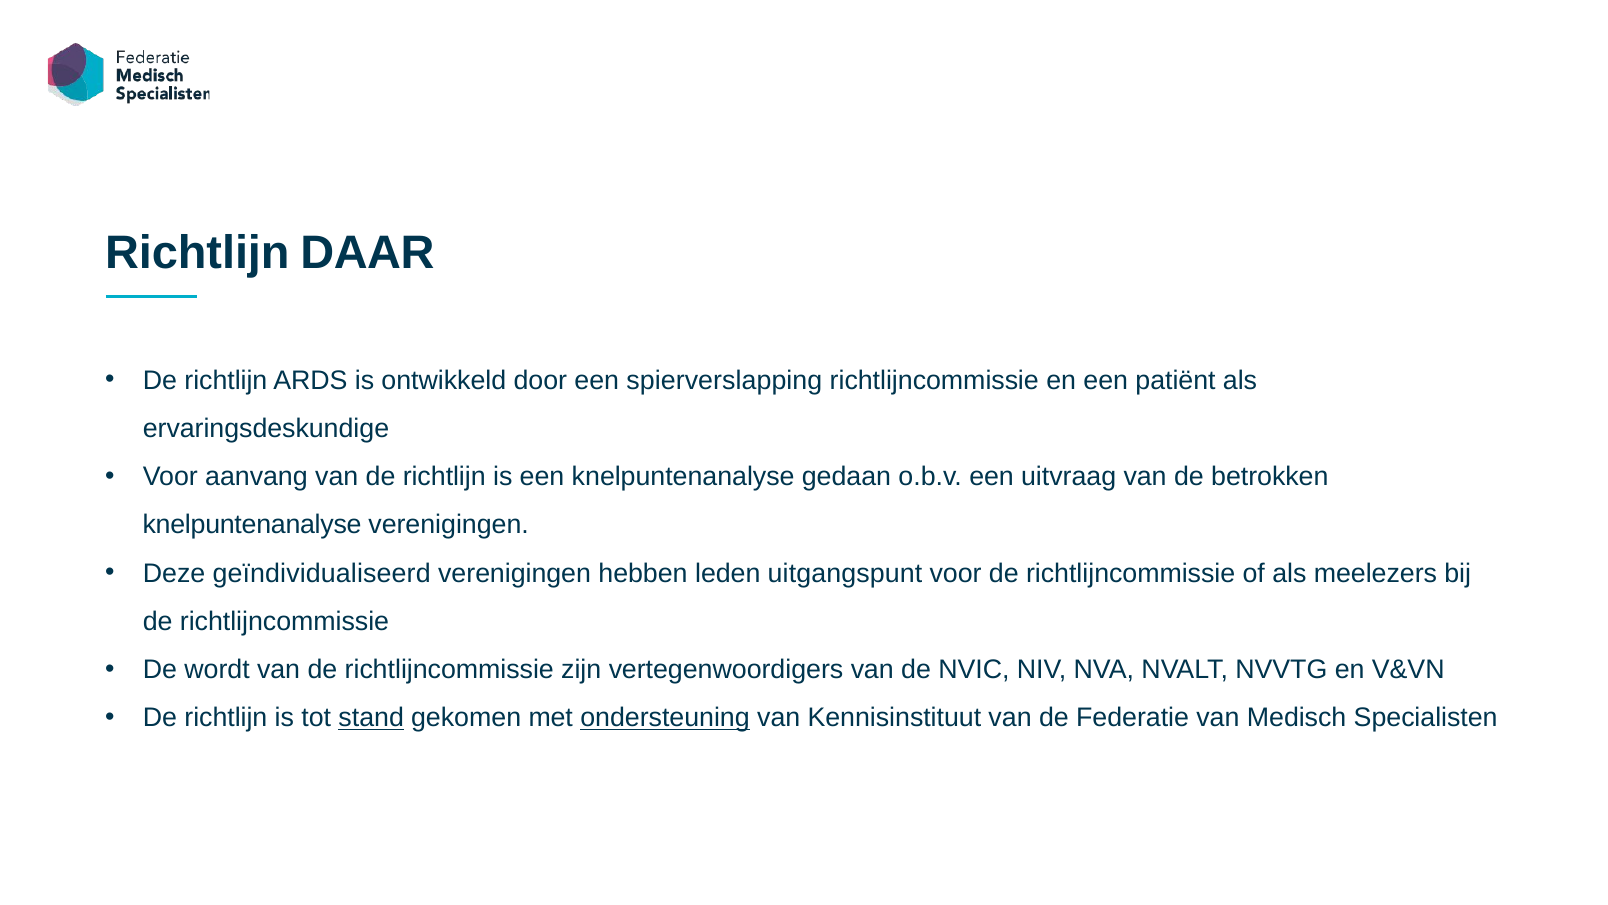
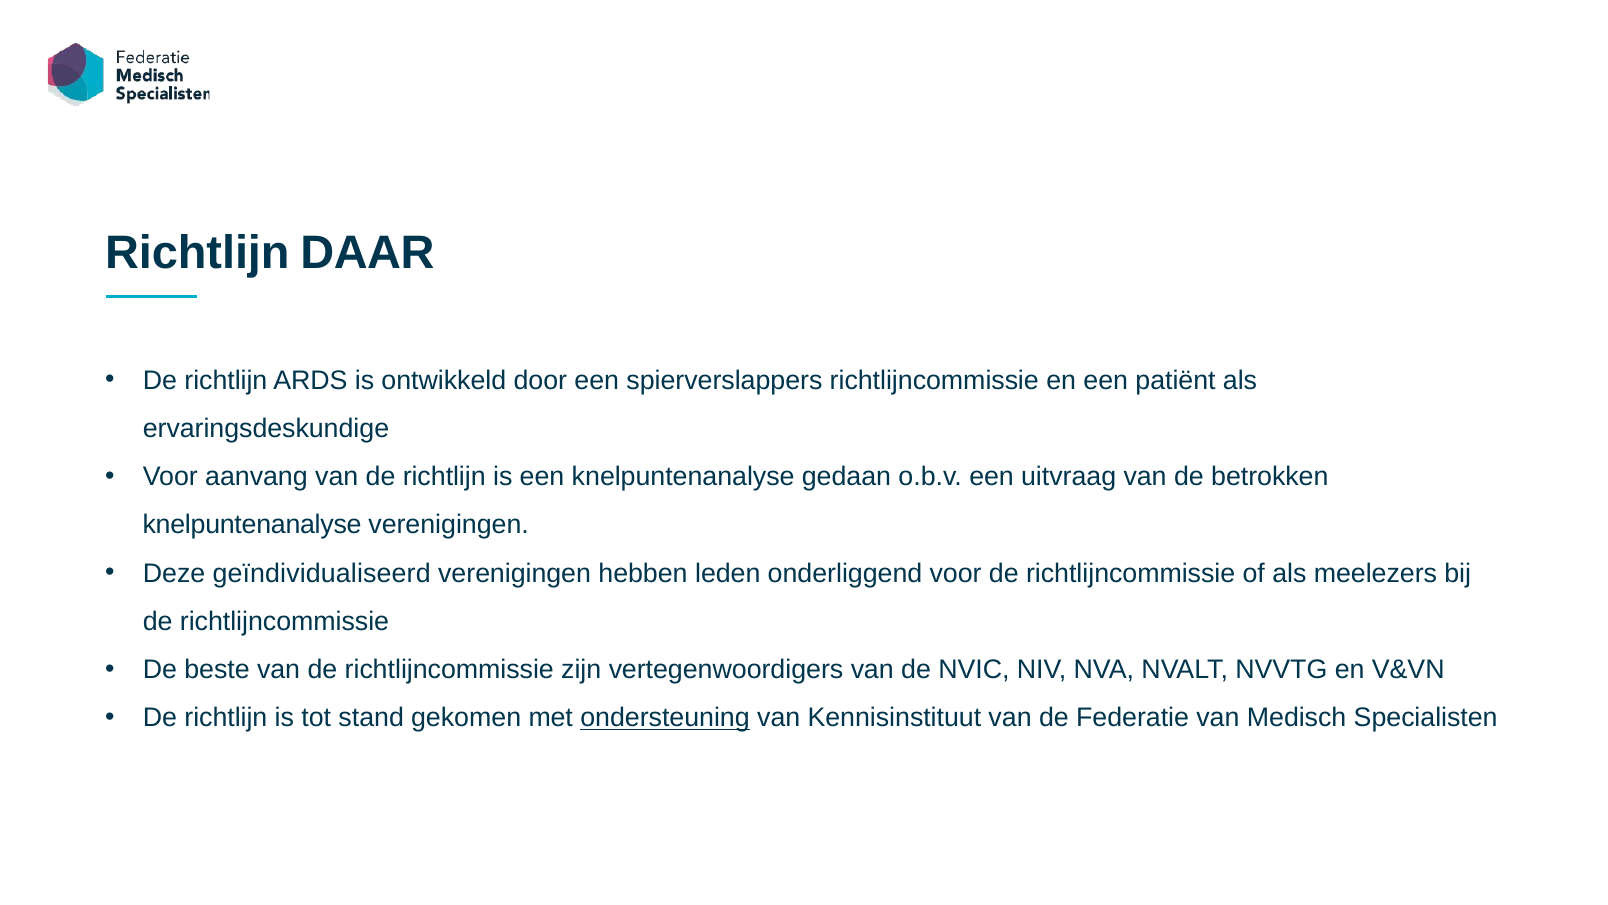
spierverslapping: spierverslapping -> spierverslappers (724, 380)
uitgangspunt: uitgangspunt -> onderliggend (845, 573)
wordt: wordt -> beste (217, 669)
stand underline: present -> none (371, 718)
